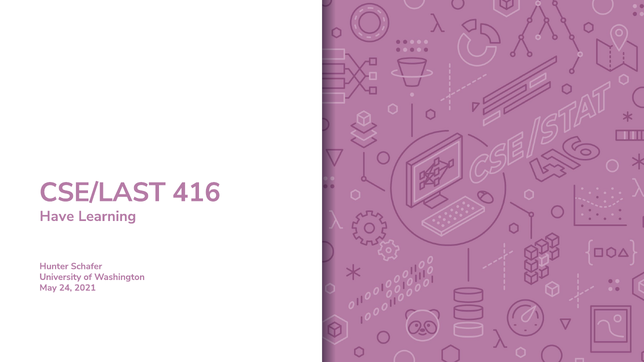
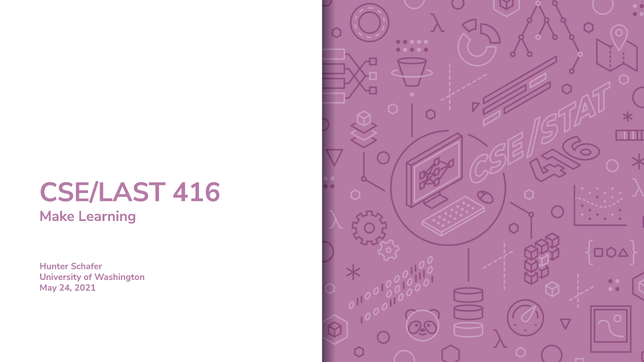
Have: Have -> Make (57, 216)
